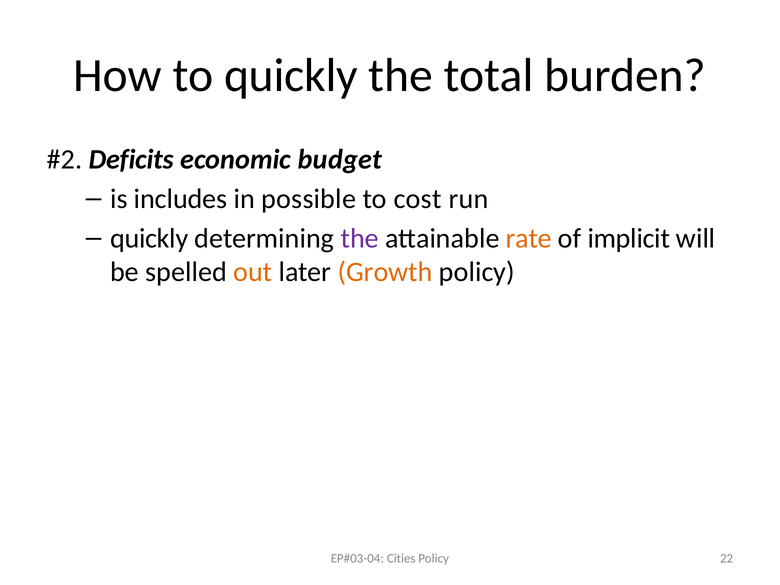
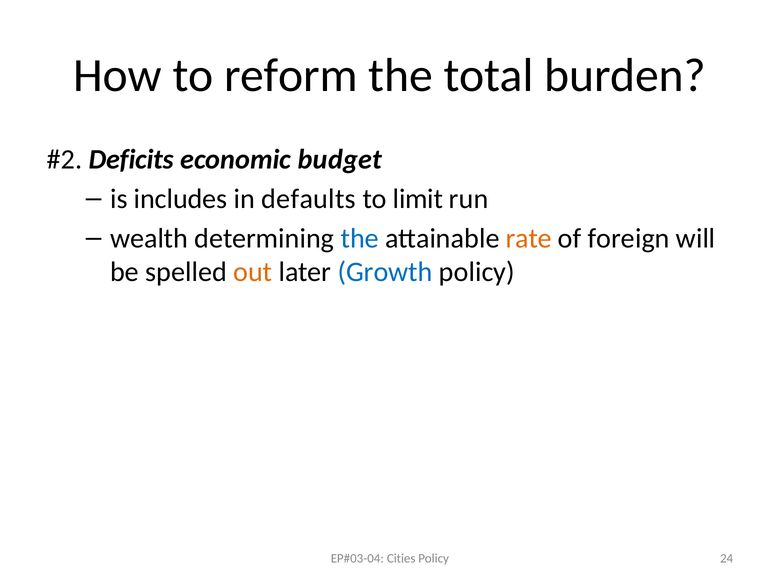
to quickly: quickly -> reform (291, 76)
possible: possible -> defaults (309, 199)
cost: cost -> limit (418, 199)
quickly: quickly -> wealth (149, 238)
the colour: purple -> blue (360, 238)
implicit: implicit -> foreign (629, 238)
Growth colour: orange -> blue (385, 272)
22: 22 -> 24 (727, 559)
